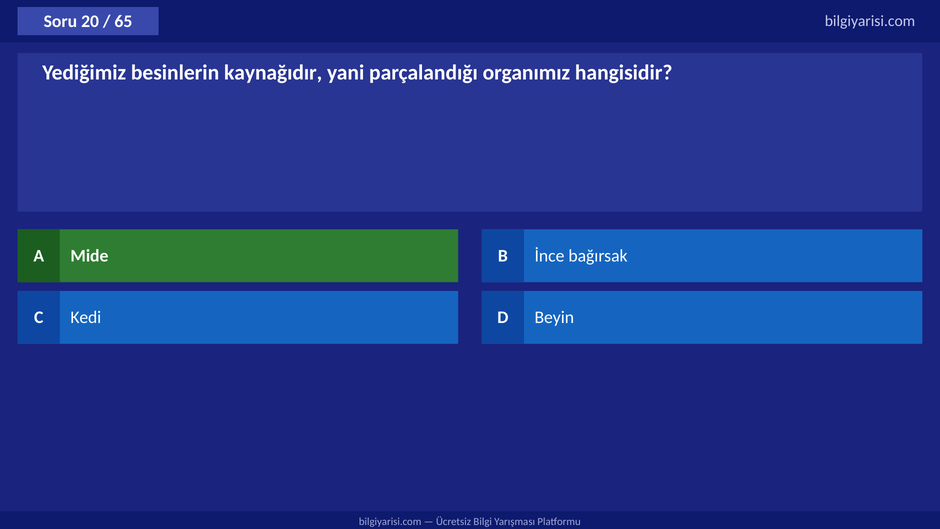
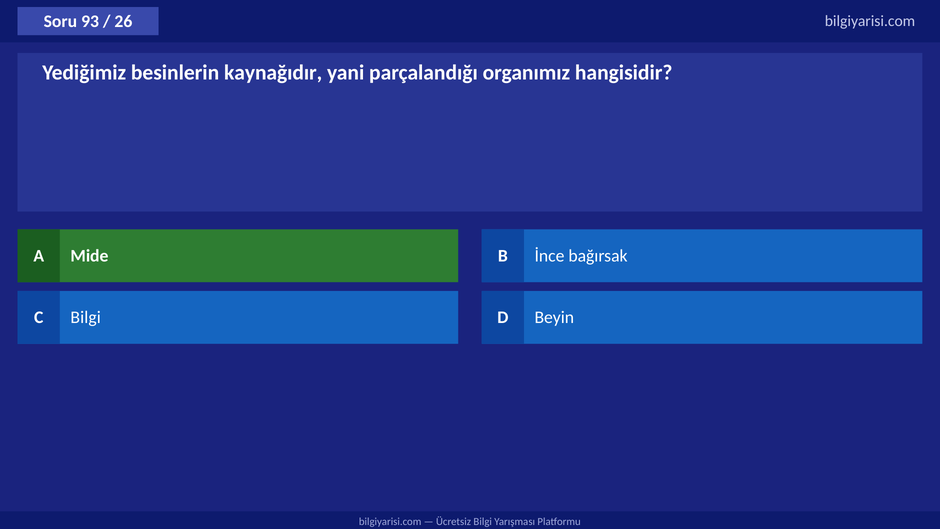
20: 20 -> 93 (90, 21)
65: 65 -> 26 (123, 21)
C Kedi: Kedi -> Bilgi (86, 317)
